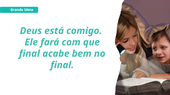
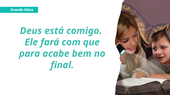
final: final -> para (29, 54)
